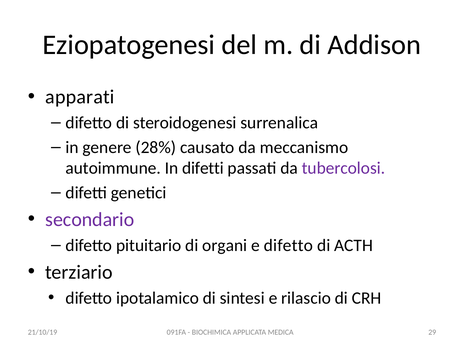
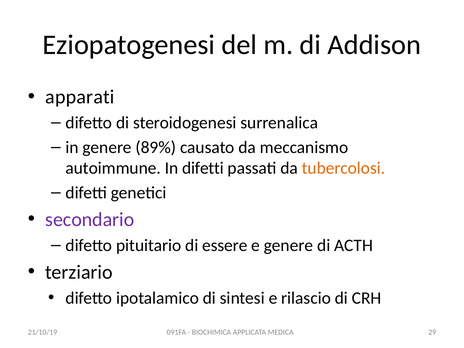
28%: 28% -> 89% (156, 147)
tubercolosi colour: purple -> orange (343, 168)
organi: organi -> essere (225, 245)
e difetto: difetto -> genere (288, 245)
